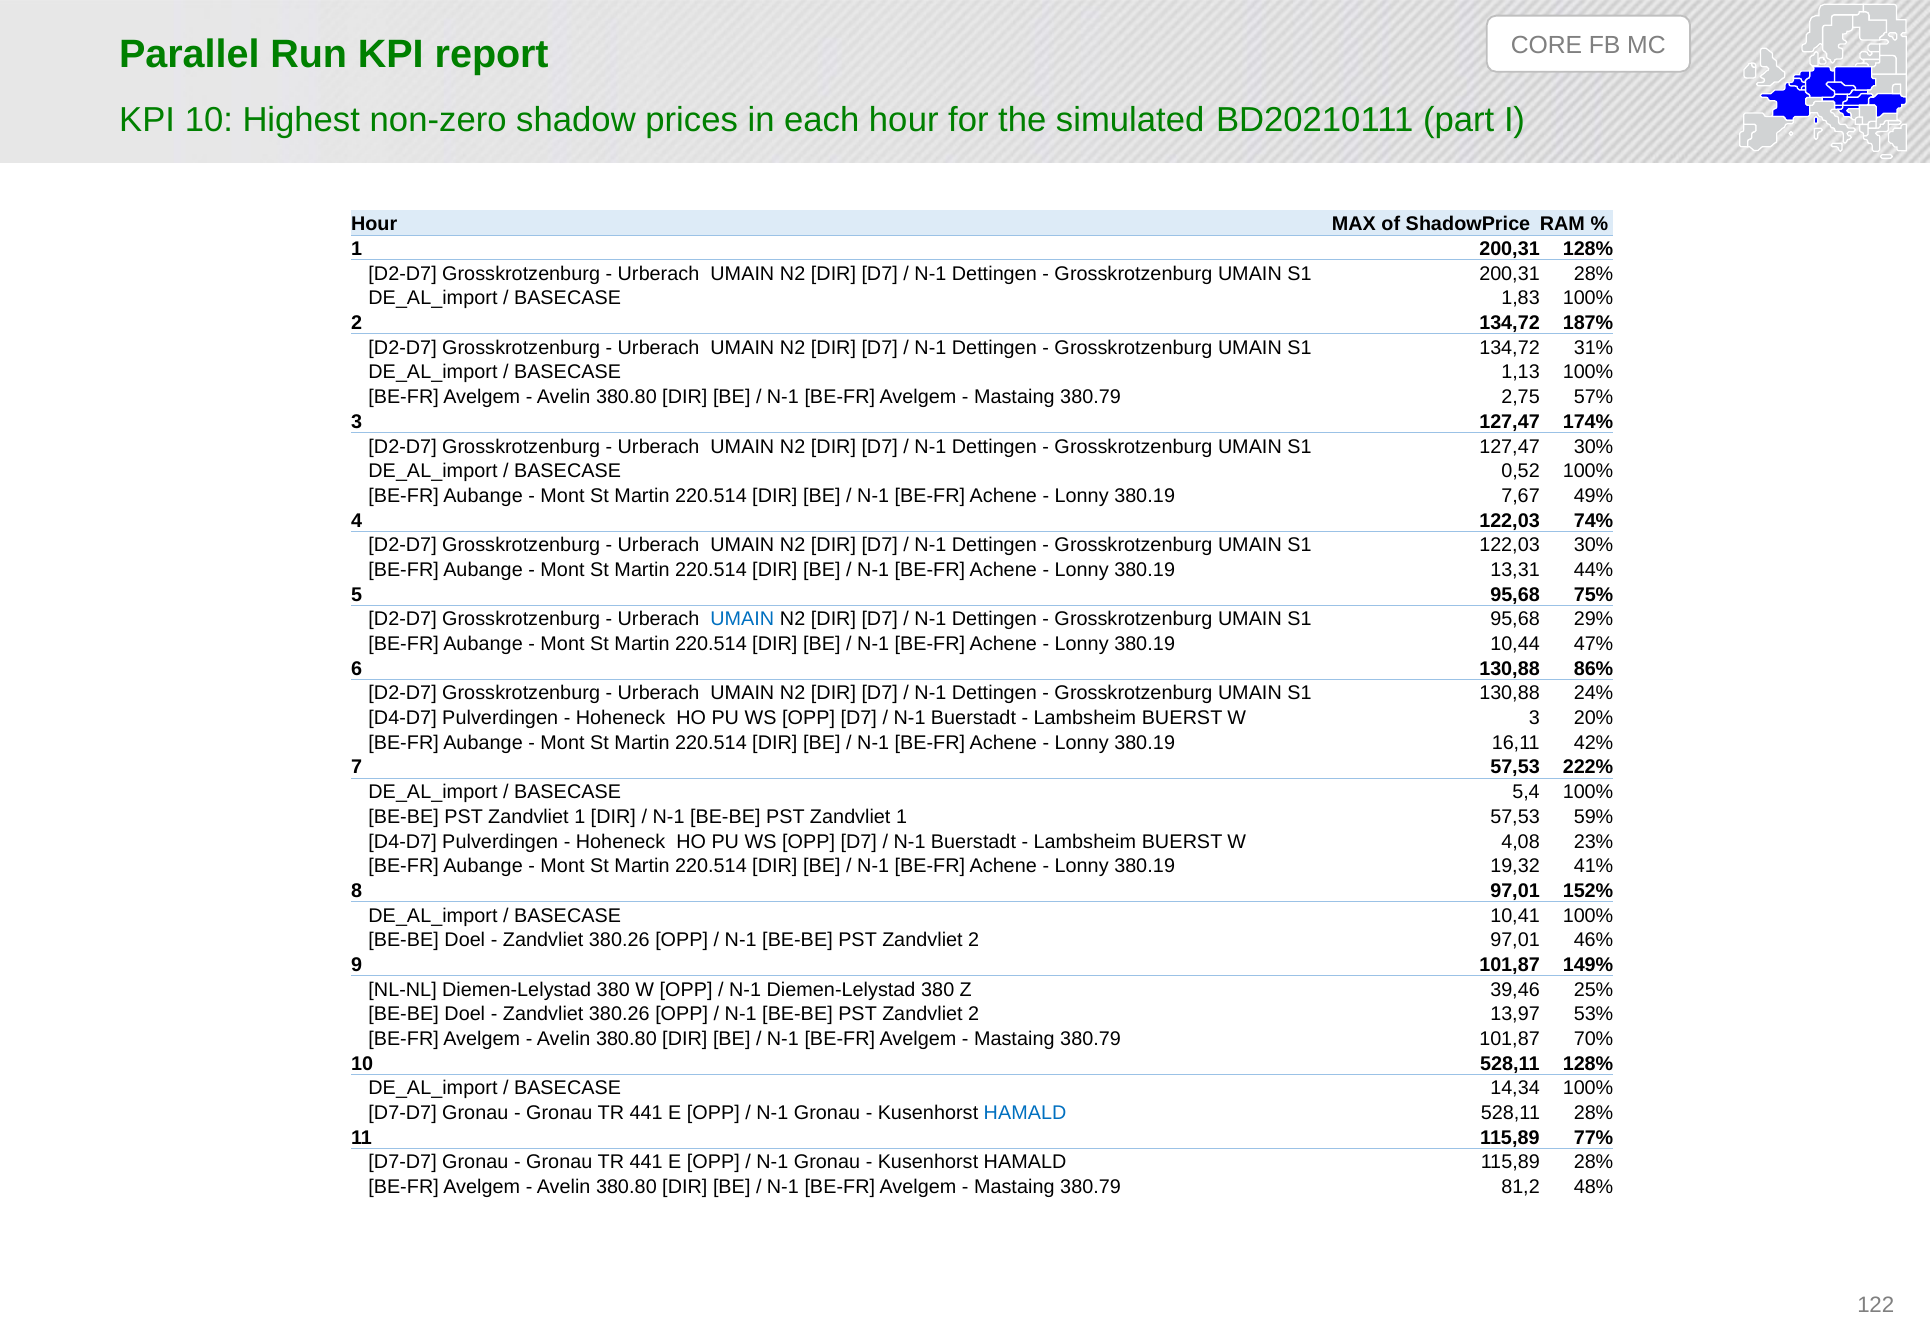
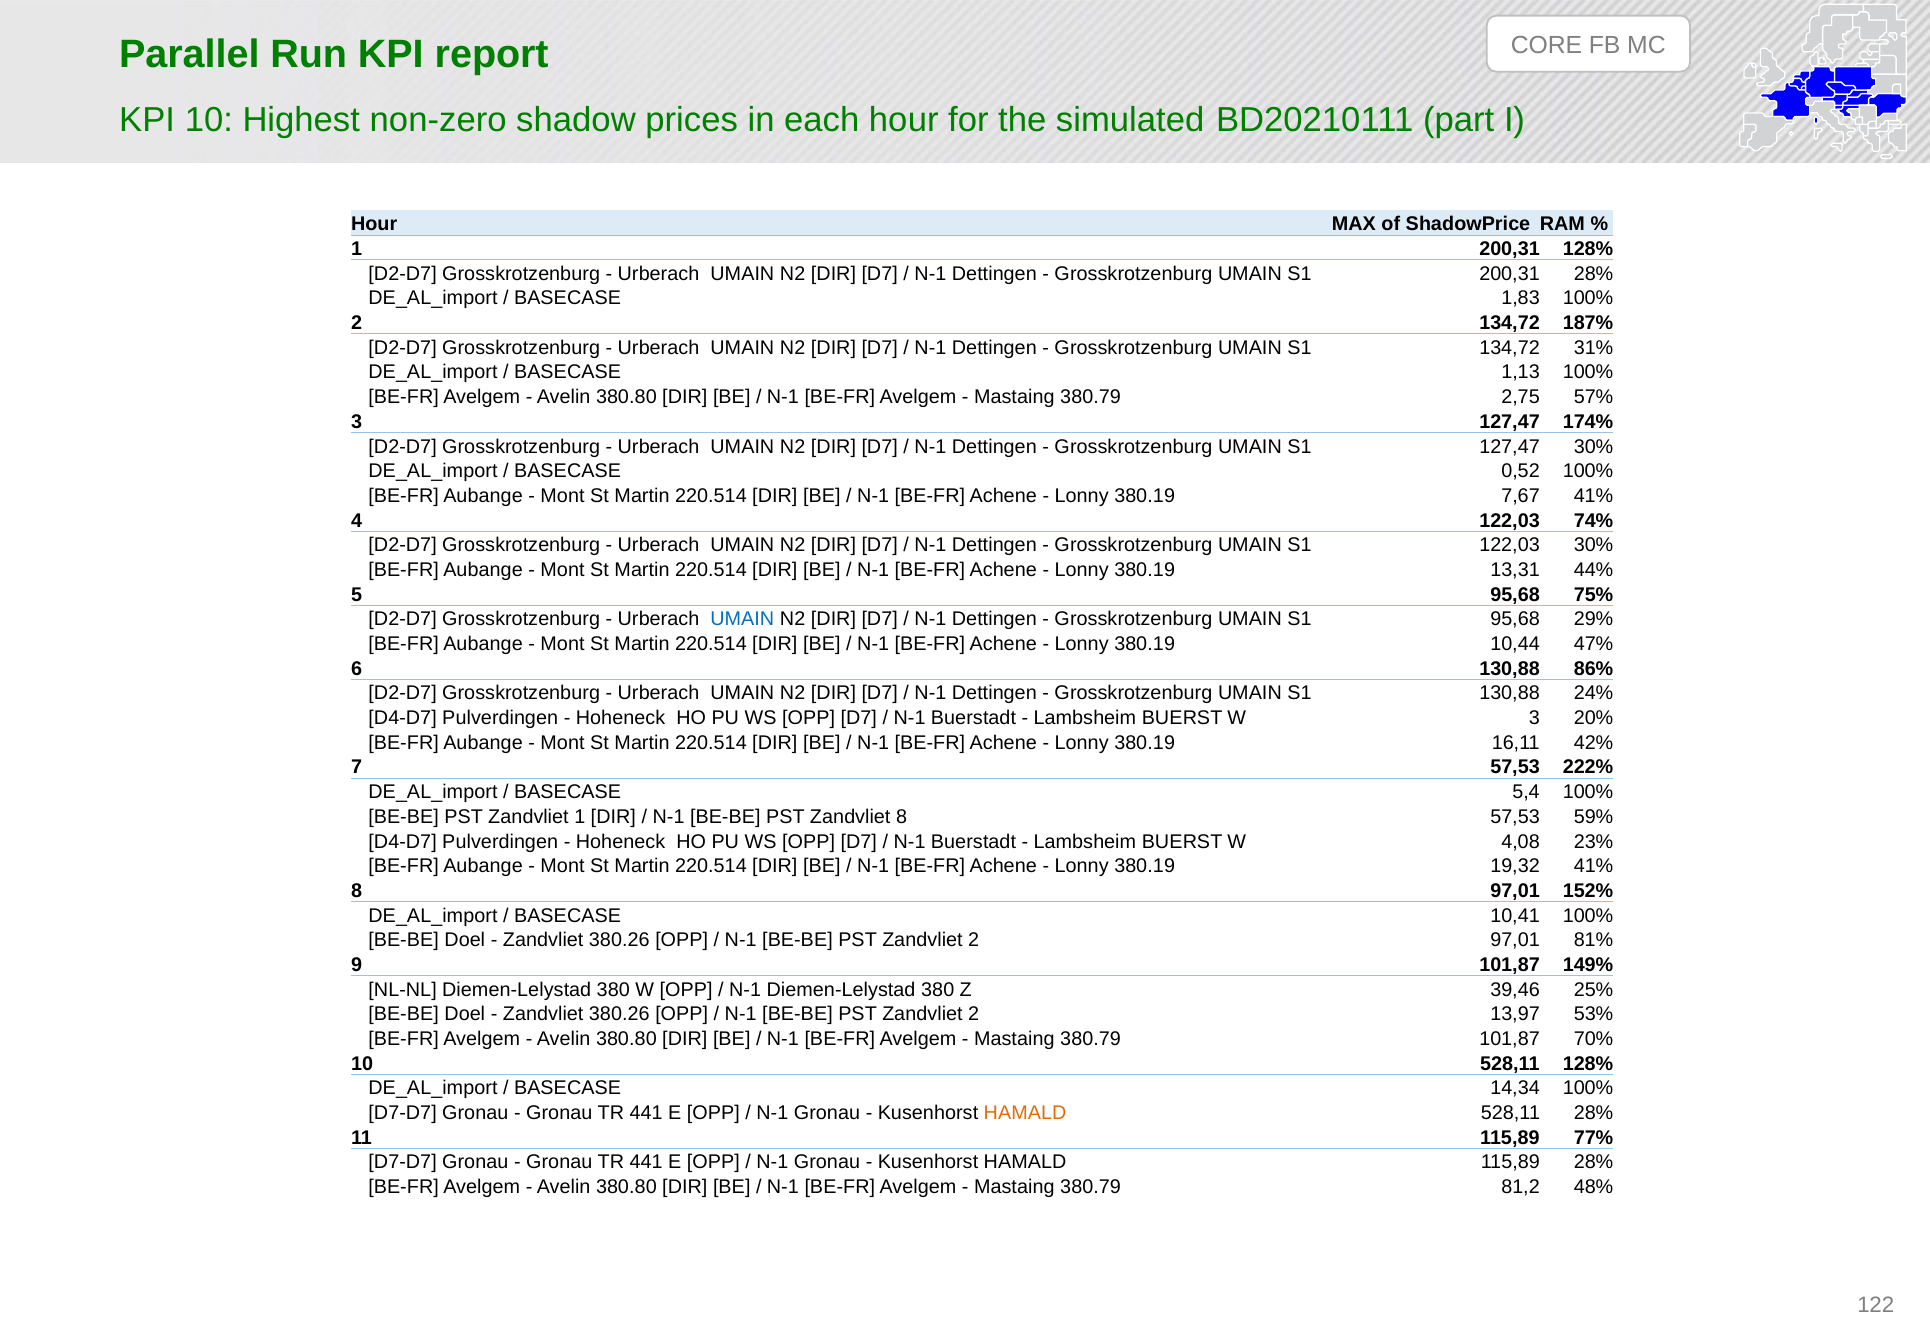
7,67 49%: 49% -> 41% (1594, 496)
1: 1 -> 8 (902, 817)
46%: 46% -> 81% (1594, 940)
HAMALD colour: blue -> orange (1025, 1113)
